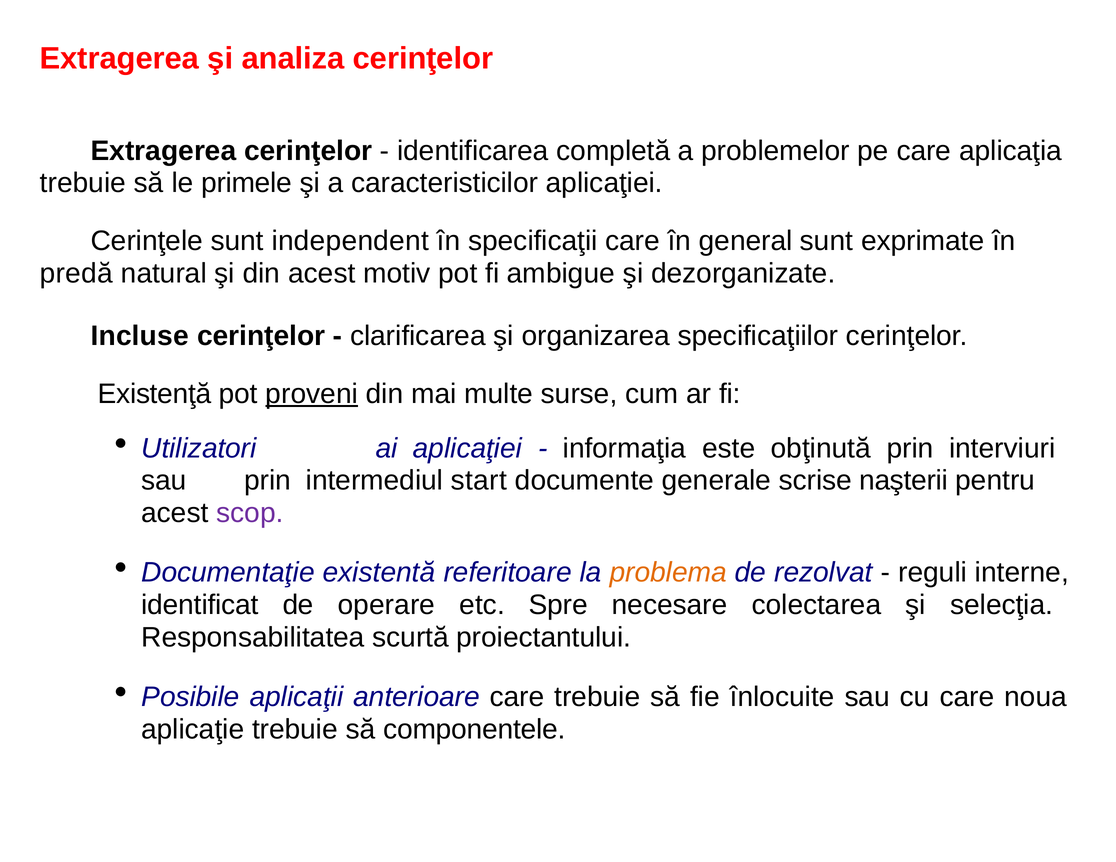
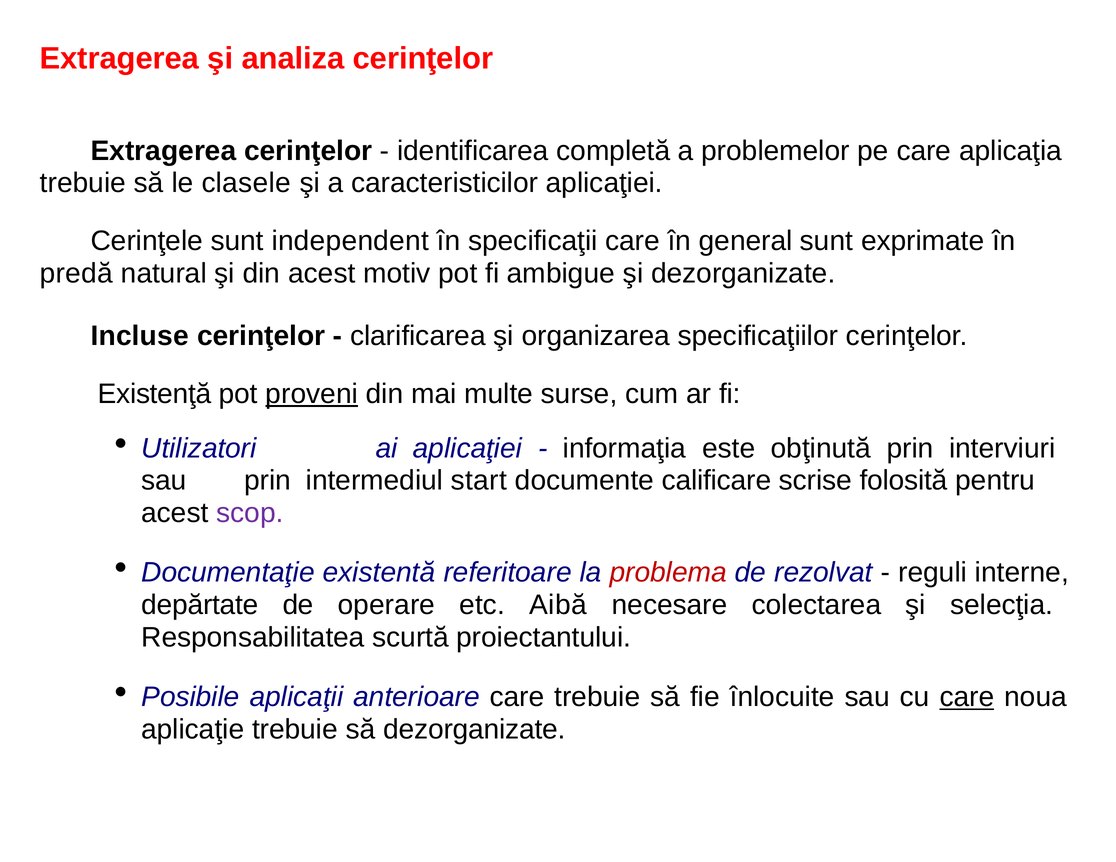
primele: primele -> clasele (246, 183)
generale: generale -> calificare (716, 481)
naşterii: naşterii -> folosită (904, 481)
problema colour: orange -> red (668, 573)
identificat: identificat -> depărtate (200, 605)
Spre: Spre -> Aibă (558, 605)
care underline: none -> present (967, 697)
să componentele: componentele -> dezorganizate (474, 730)
